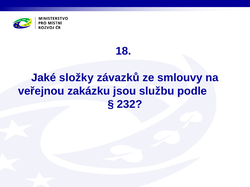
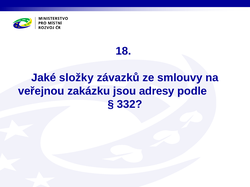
službu: službu -> adresy (157, 91)
232: 232 -> 332 (130, 105)
